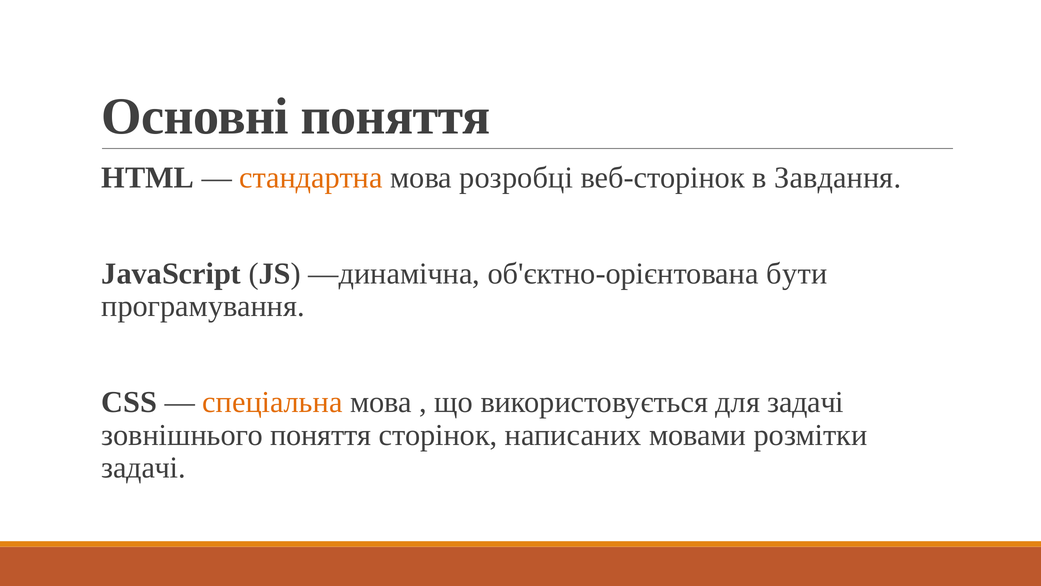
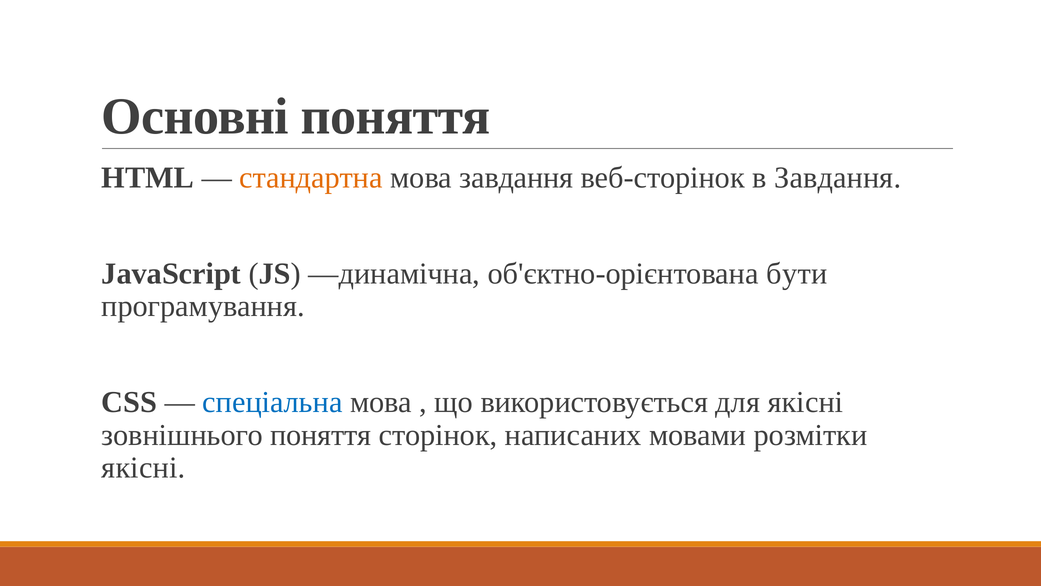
мова розробці: розробці -> завдання (516, 178)
спеціальна colour: orange -> blue (272, 402)
для задачі: задачі -> якісні (805, 402)
задачі: задачі -> якісні (143, 467)
